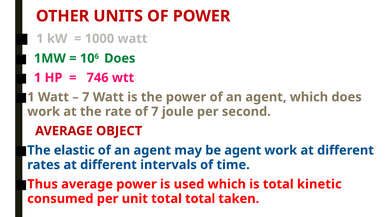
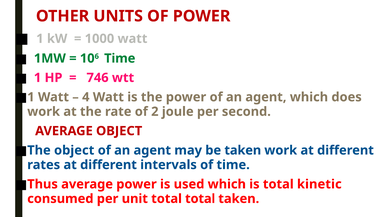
Does: Does -> Time (120, 58)
7: 7 -> 4 (86, 97)
of 7: 7 -> 2 (155, 112)
The elastic: elastic -> object (74, 150)
be agent: agent -> taken (243, 150)
